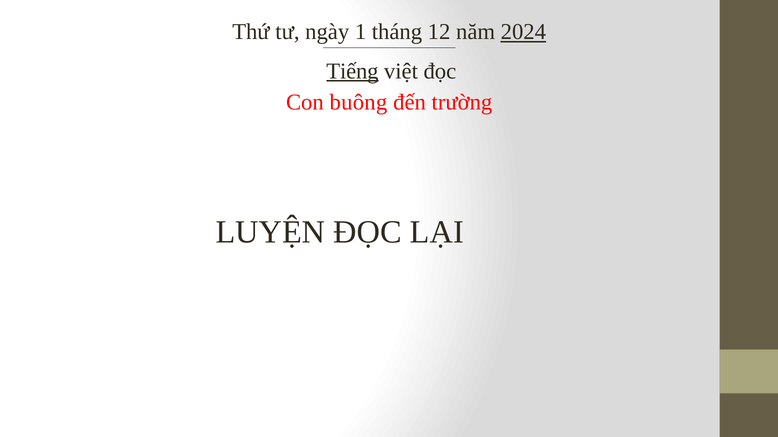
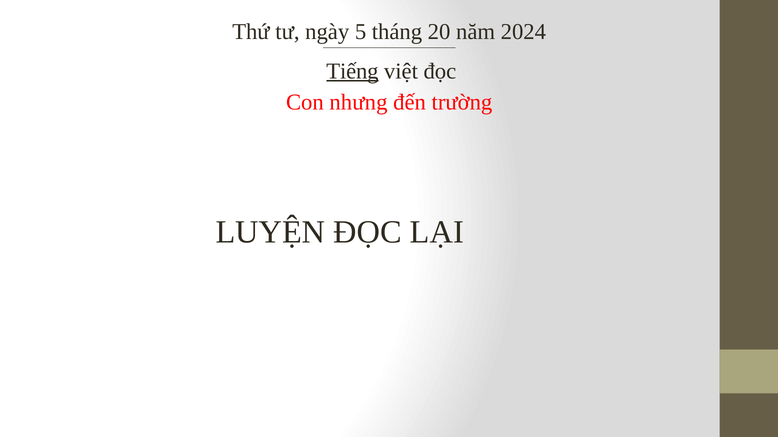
1: 1 -> 5 (361, 32)
12: 12 -> 20 (439, 32)
2024 underline: present -> none (523, 32)
buông: buông -> nhưng (358, 103)
